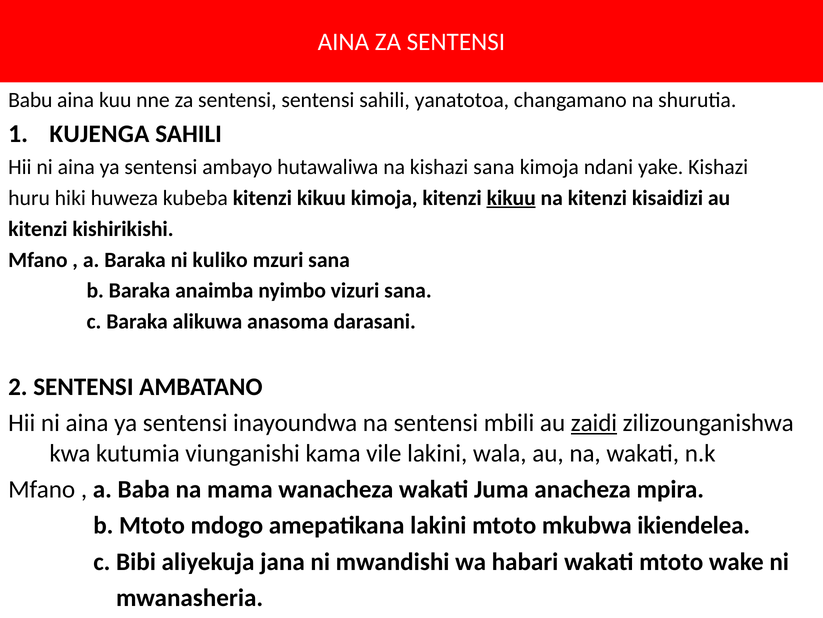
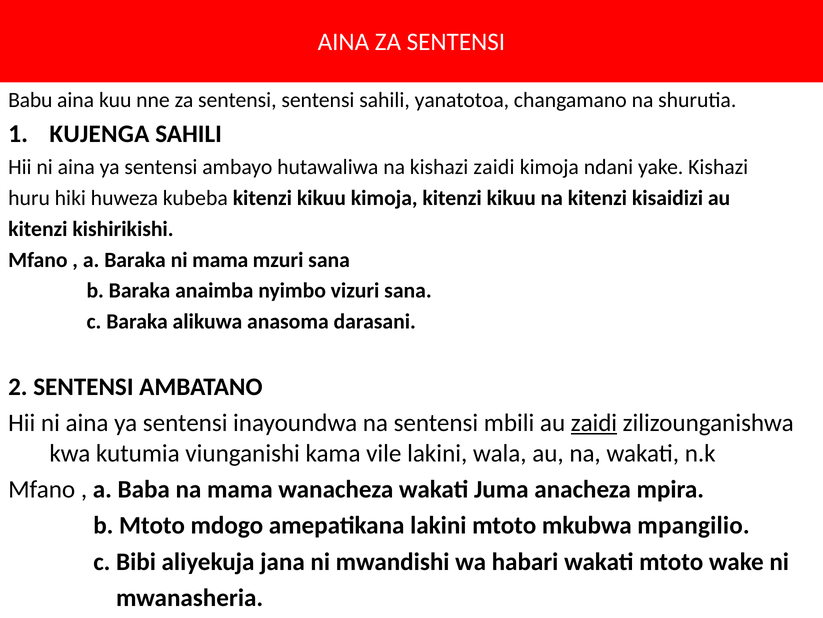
kishazi sana: sana -> zaidi (494, 167)
kikuu underline: present -> none (511, 198)
ni kuliko: kuliko -> mama (220, 260)
ikiendelea: ikiendelea -> mpangilio (694, 525)
